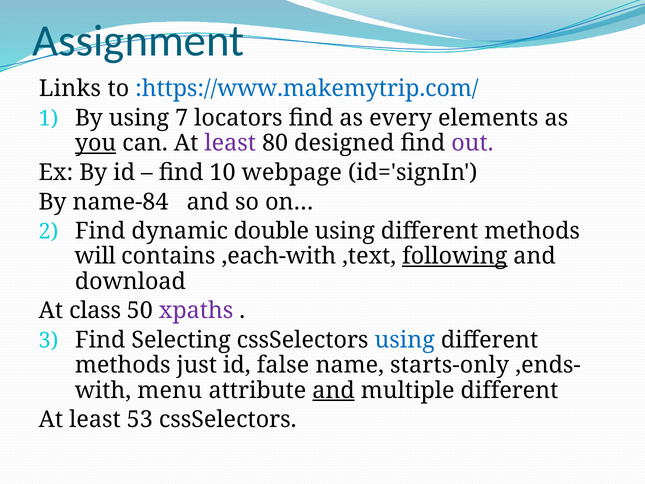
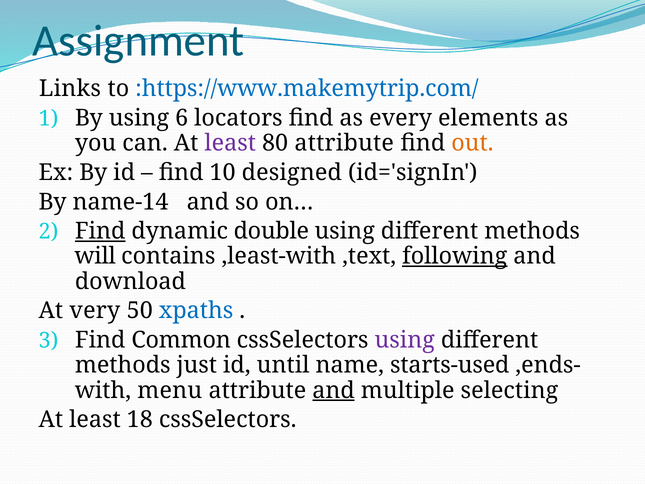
7: 7 -> 6 (182, 118)
you underline: present -> none (96, 143)
80 designed: designed -> attribute (344, 143)
out colour: purple -> orange (472, 143)
webpage: webpage -> designed (292, 172)
name-84: name-84 -> name-14 (120, 202)
Find underline: none -> present (100, 231)
,each-with: ,each-with -> ,least-with (279, 256)
class: class -> very (95, 311)
xpaths colour: purple -> blue (196, 311)
Selecting: Selecting -> Common (181, 340)
using colour: blue -> purple (405, 340)
false: false -> until (283, 365)
starts-only: starts-only -> starts-used (450, 365)
multiple different: different -> selecting (509, 390)
53: 53 -> 18 (140, 419)
